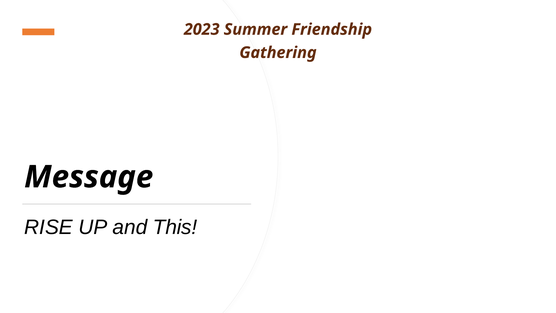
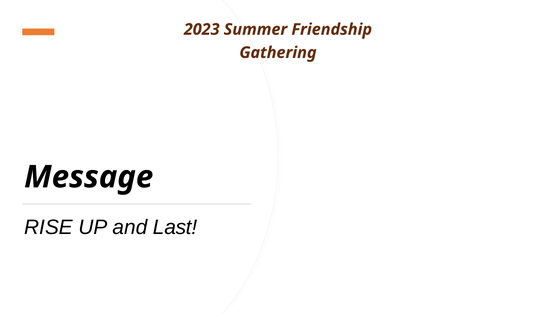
This: This -> Last (175, 227)
